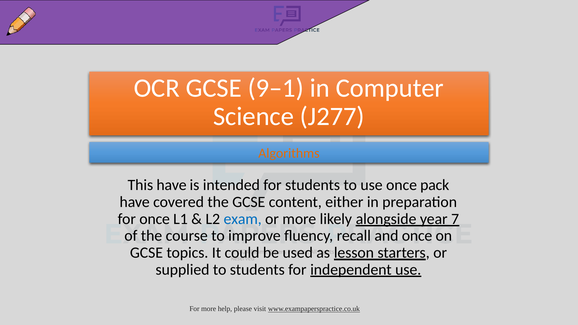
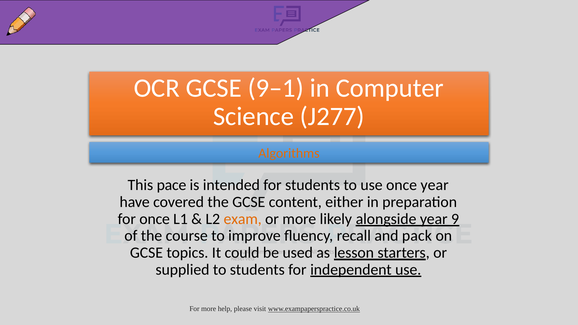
This have: have -> pace (171, 185)
once pack: pack -> year (435, 185)
exam colour: blue -> orange (243, 219)
7: 7 -> 9 (455, 219)
and once: once -> pack (417, 236)
